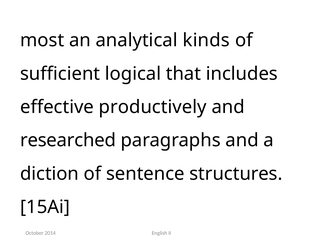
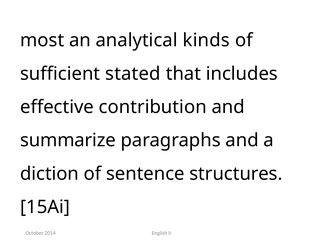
logical: logical -> stated (133, 74)
productively: productively -> contribution (153, 107)
researched: researched -> summarize (68, 140)
